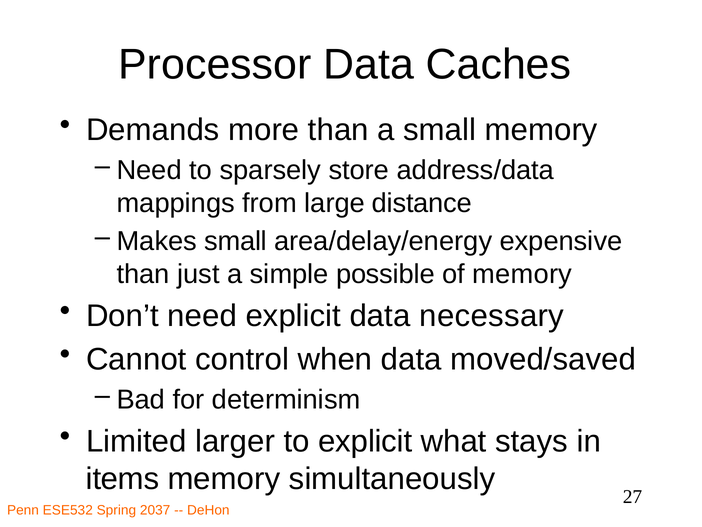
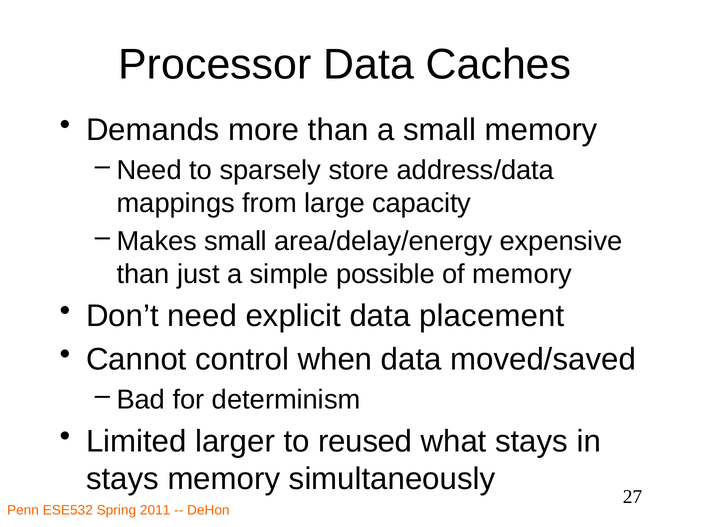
distance: distance -> capacity (422, 203)
necessary: necessary -> placement (492, 315)
to explicit: explicit -> reused (365, 441)
items: items -> stays (122, 479)
2037: 2037 -> 2011 (155, 510)
